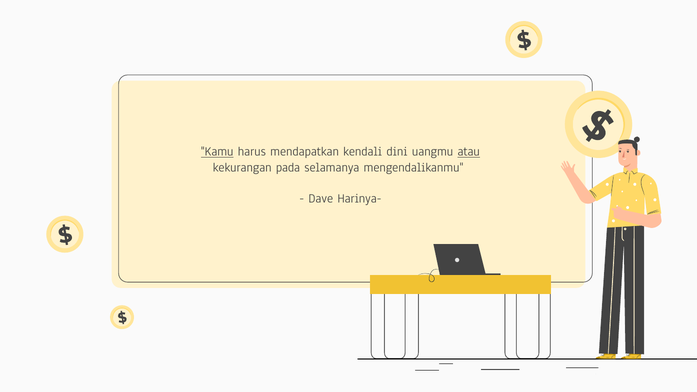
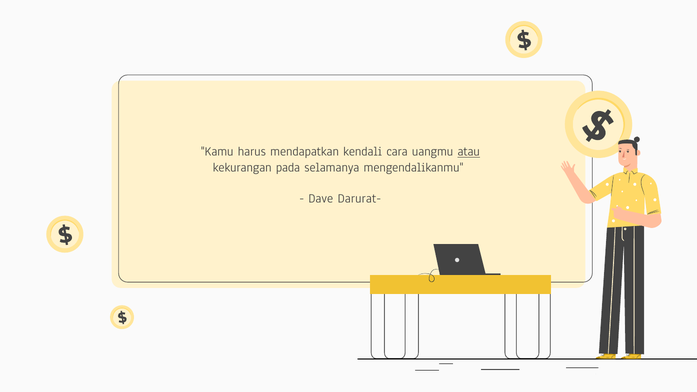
Kamu underline: present -> none (217, 152)
dini: dini -> cara (397, 152)
Harinya-: Harinya- -> Darurat- (359, 199)
